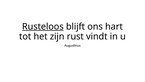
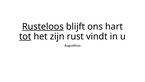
tot underline: none -> present (25, 36)
